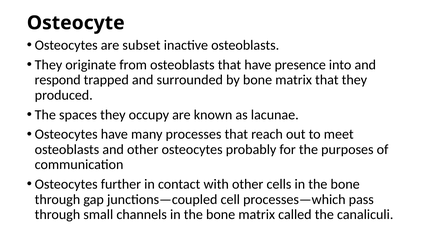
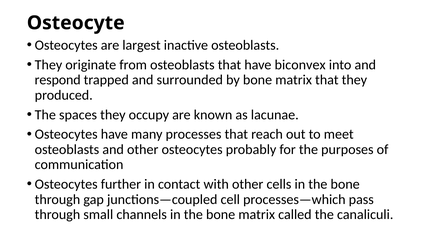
subset: subset -> largest (142, 45)
presence: presence -> biconvex (300, 65)
